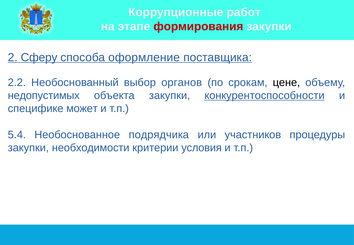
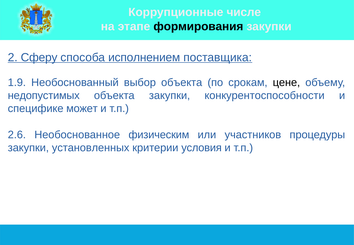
работ: работ -> числе (244, 12)
формирования colour: red -> black (198, 26)
оформление: оформление -> исполнением (144, 57)
2.2: 2.2 -> 1.9 (17, 83)
выбор органов: органов -> объекта (182, 83)
конкурентоспособности underline: present -> none (265, 96)
5.4: 5.4 -> 2.6 (17, 135)
подрядчика: подрядчика -> физическим (159, 135)
необходимости: необходимости -> установленных (91, 148)
